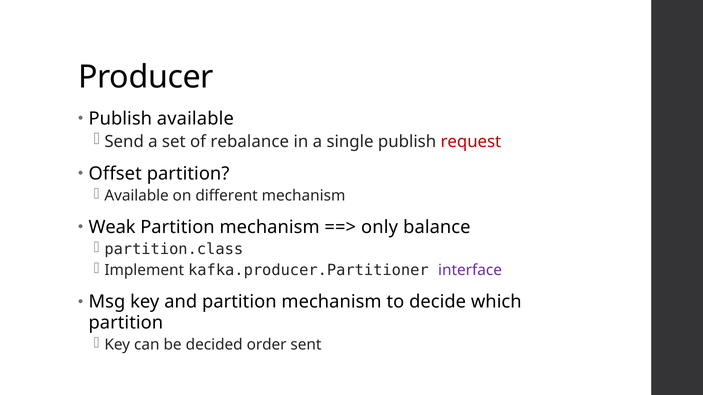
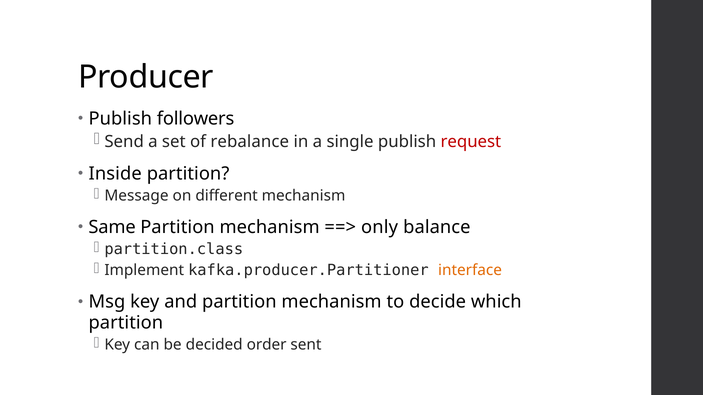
Publish available: available -> followers (196, 119)
Offset: Offset -> Inside (115, 174)
Available: Available -> Message (137, 196)
Weak: Weak -> Same (112, 228)
interface colour: purple -> orange (470, 271)
